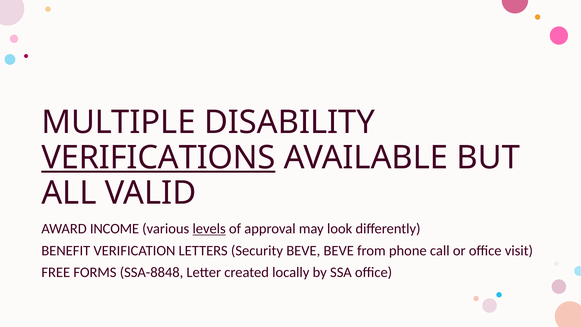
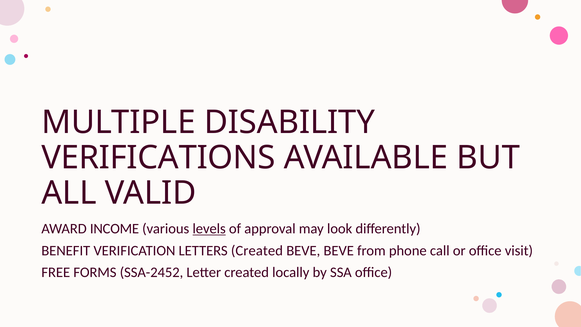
VERIFICATIONS underline: present -> none (158, 158)
LETTERS Security: Security -> Created (257, 250)
SSA-8848: SSA-8848 -> SSA-2452 (151, 272)
